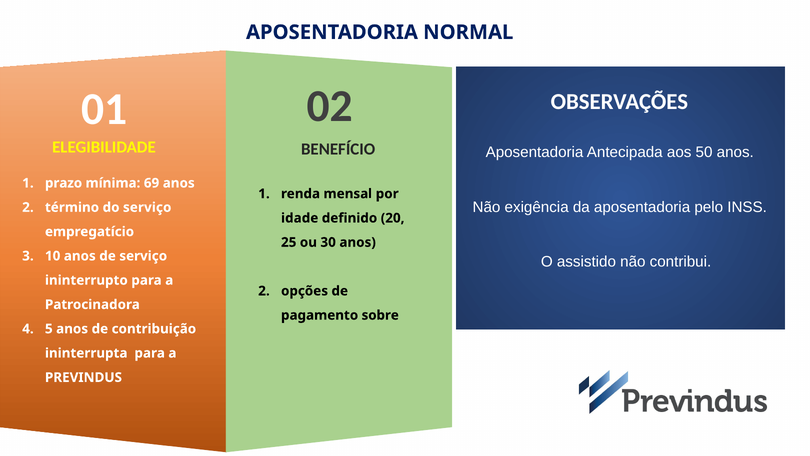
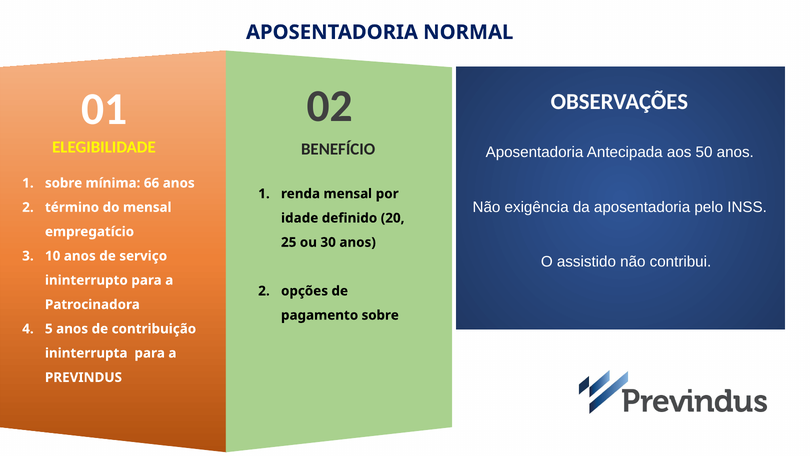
prazo: prazo -> sobre (64, 183)
69: 69 -> 66 (152, 183)
do serviço: serviço -> mensal (147, 207)
